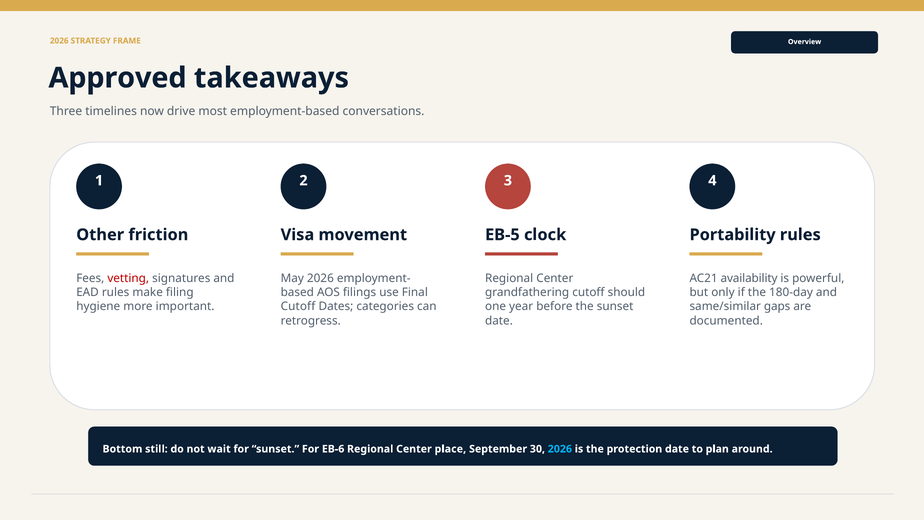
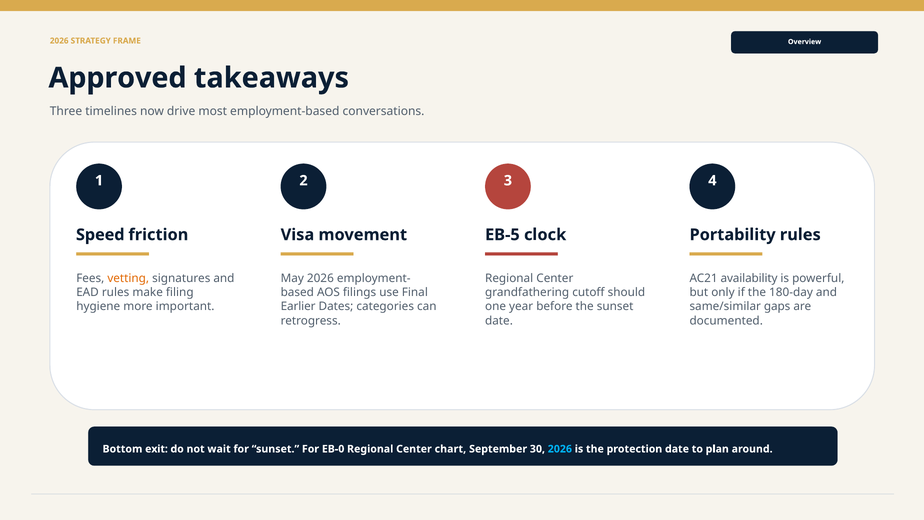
Other: Other -> Speed (100, 235)
vetting colour: red -> orange (128, 278)
Cutoff: Cutoff -> Earlier (298, 306)
still: still -> exit (156, 449)
EB‑6: EB‑6 -> EB‑0 (333, 449)
place: place -> chart (450, 449)
